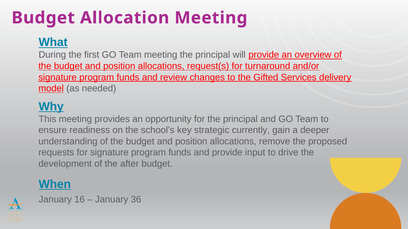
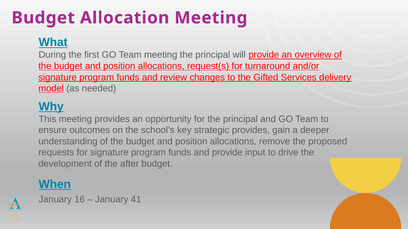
readiness: readiness -> outcomes (90, 130)
strategic currently: currently -> provides (251, 130)
36: 36 -> 41 (136, 200)
